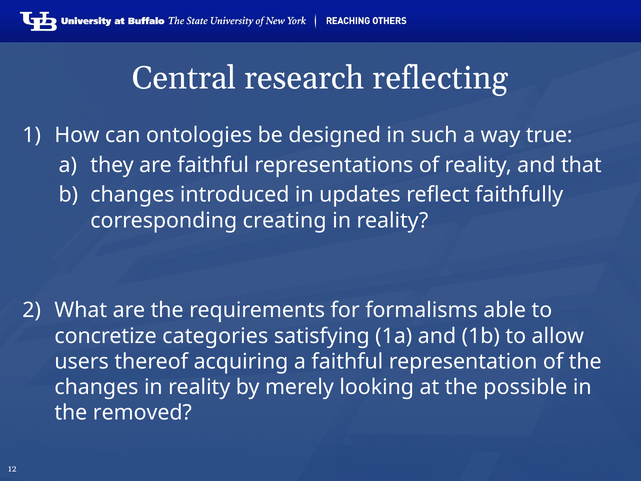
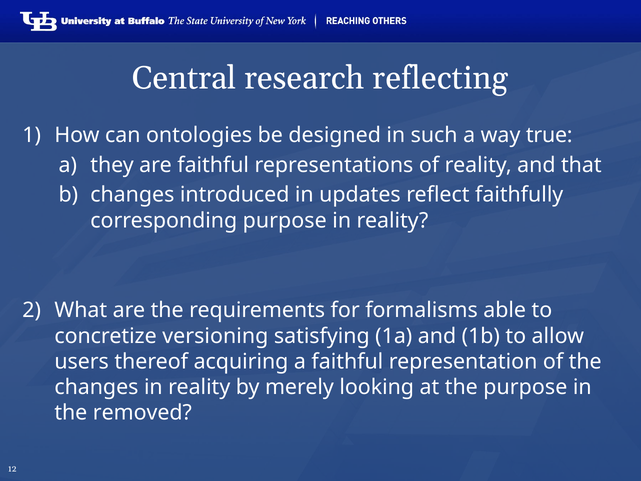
corresponding creating: creating -> purpose (285, 220)
categories: categories -> versioning (215, 336)
the possible: possible -> purpose (525, 387)
